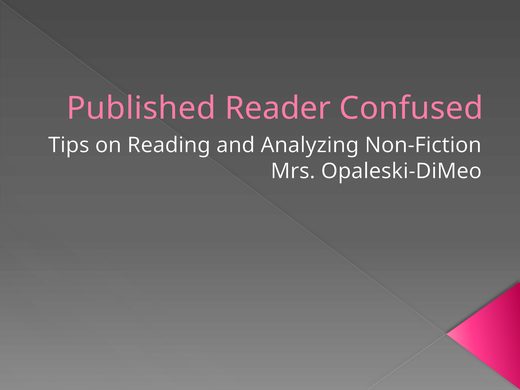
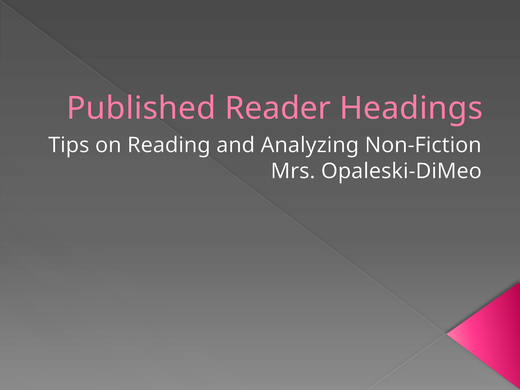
Confused: Confused -> Headings (411, 108)
